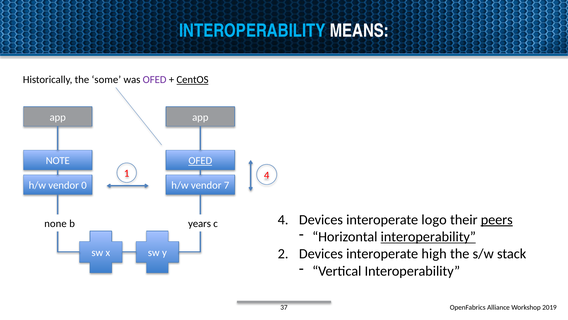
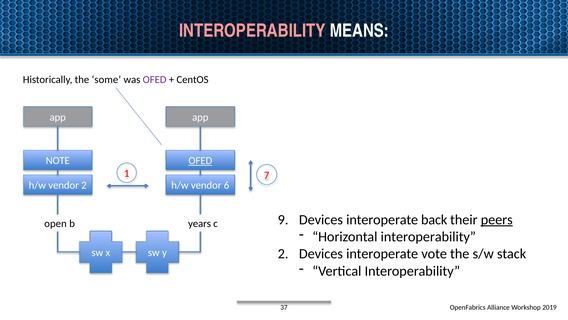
INTEROPERABILITY colour: light blue -> pink (252, 31)
CentOS underline: present -> none (193, 80)
1 4: 4 -> 7 (267, 175)
vendor 0: 0 -> 2 (84, 185)
7: 7 -> 6 (227, 185)
none: none -> open (56, 223)
c 4: 4 -> 9 (283, 219)
logo: logo -> back (434, 219)
interoperability underline: present -> none (428, 237)
high: high -> vote (434, 254)
